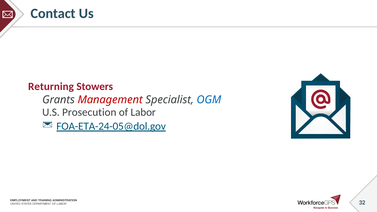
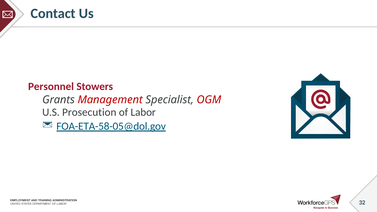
Returning: Returning -> Personnel (51, 86)
OGM colour: blue -> red (209, 100)
FOA-ETA-24-05@dol.gov: FOA-ETA-24-05@dol.gov -> FOA-ETA-58-05@dol.gov (111, 126)
